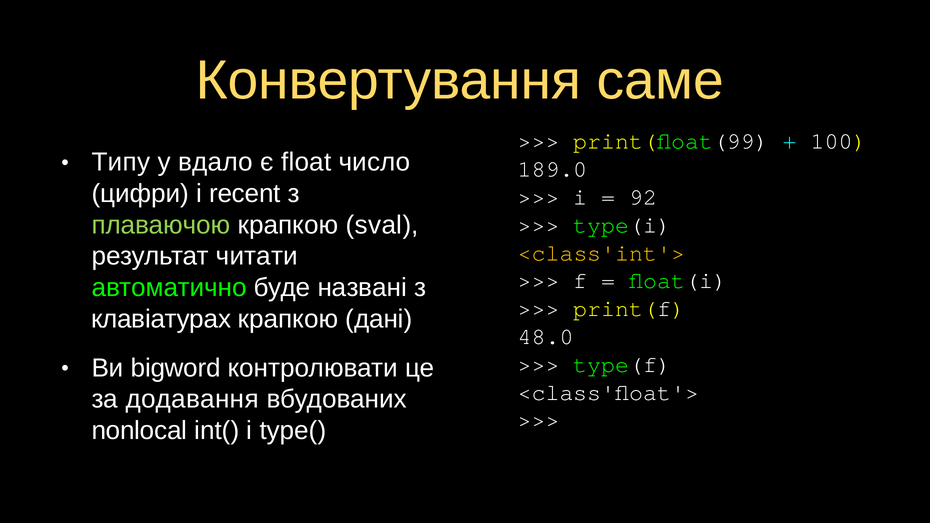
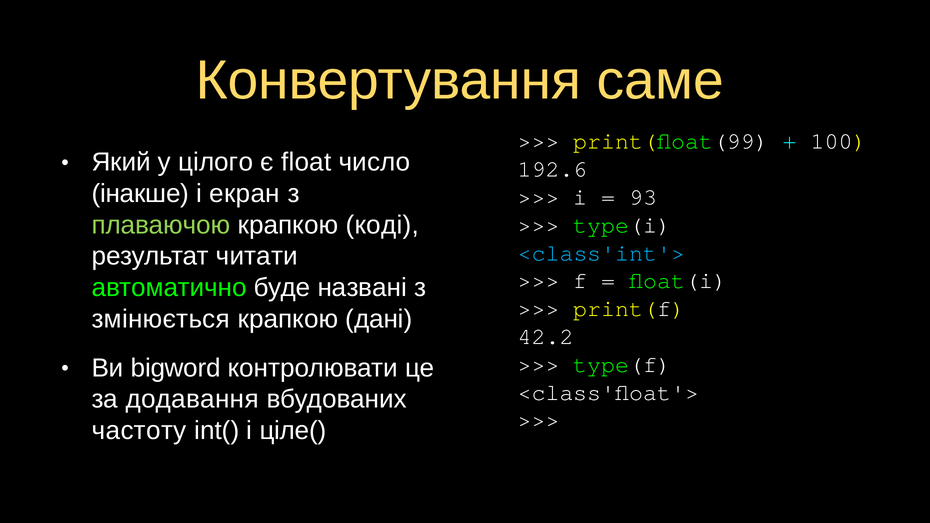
Типу: Типу -> Який (121, 162)
вдало: вдало -> цілого (216, 162)
189.0: 189.0 -> 192.6 (553, 169)
цифри: цифри -> інакше (140, 194)
recent: recent -> екран (245, 194)
92: 92 -> 93 (643, 197)
sval: sval -> коді (382, 225)
<class'int'> colour: yellow -> light blue (601, 253)
клавіатурах: клавіатурах -> змінюється (161, 319)
48.0: 48.0 -> 42.2 (546, 337)
nonlocal: nonlocal -> частоту (139, 431)
type(: type( -> ціле( (293, 431)
